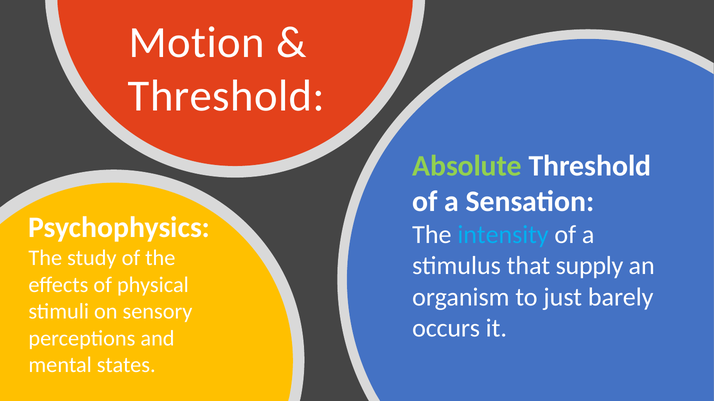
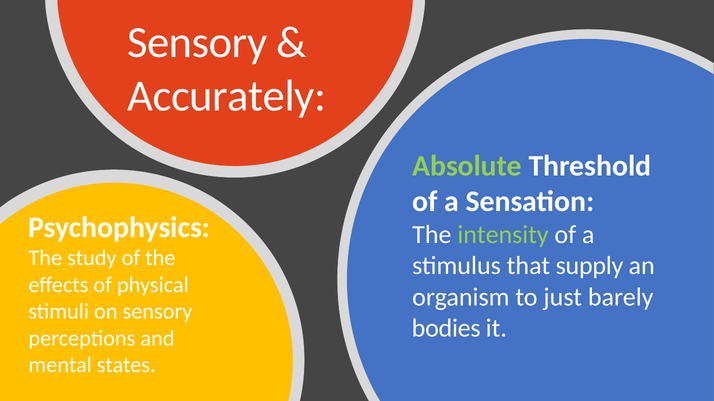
Motion: Motion -> Sensory (197, 43)
Threshold: Threshold -> Accurately (227, 96)
intensity colour: light blue -> light green (503, 235)
occurs: occurs -> bodies (446, 329)
